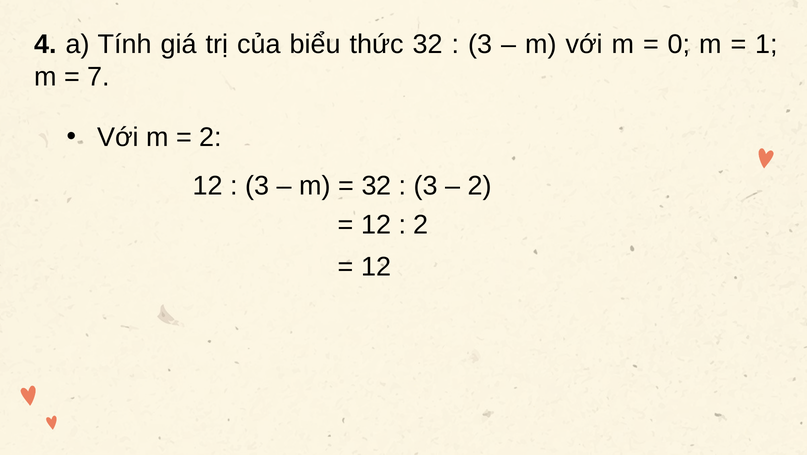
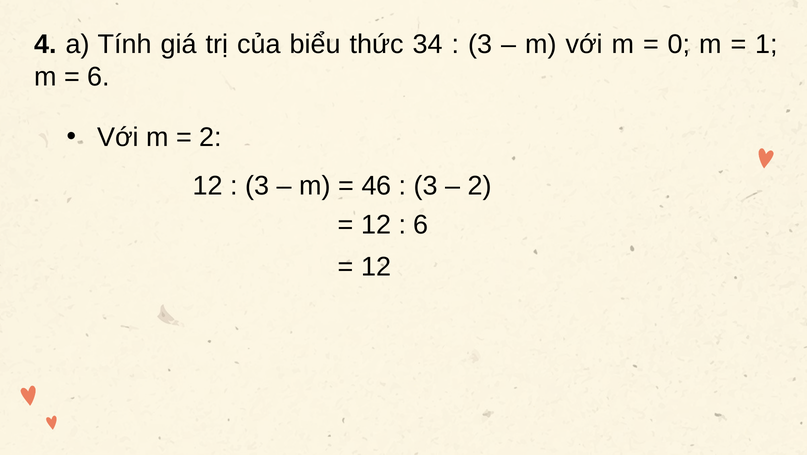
thức 32: 32 -> 34 (428, 44)
7: 7 -> 6 (99, 77)
32: 32 -> 46 (376, 186)
2: 2 -> 6 (421, 225)
